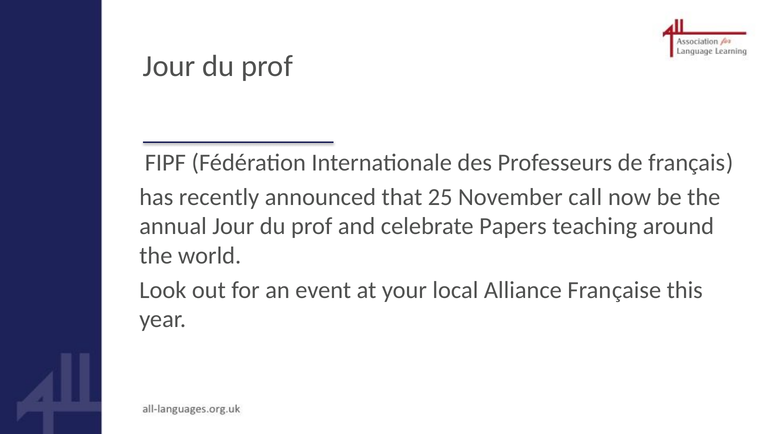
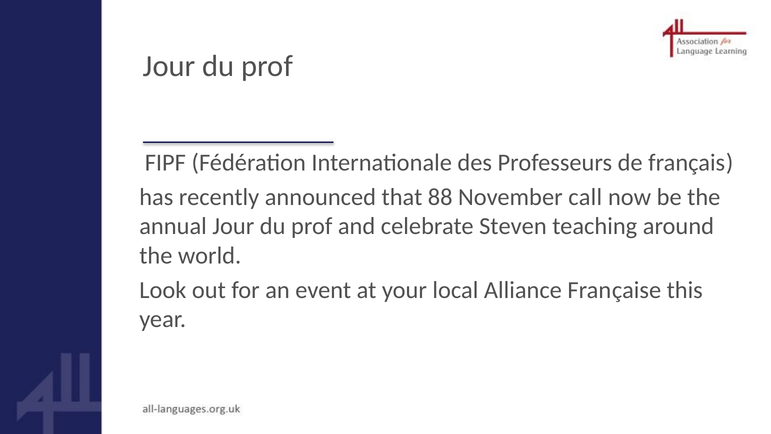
25: 25 -> 88 (440, 197)
Papers: Papers -> Steven (513, 226)
